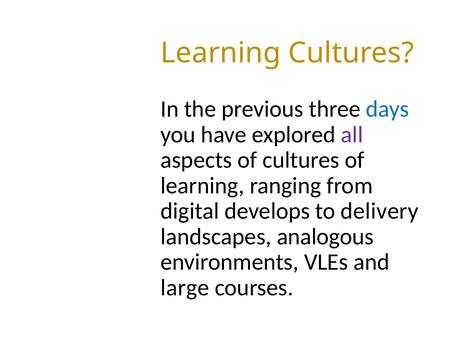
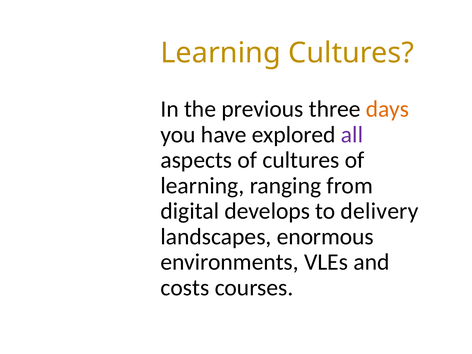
days colour: blue -> orange (387, 109)
analogous: analogous -> enormous (325, 237)
large: large -> costs (185, 288)
